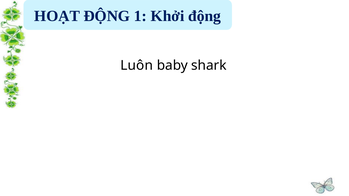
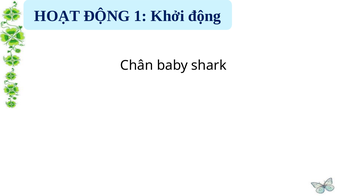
Luôn: Luôn -> Chân (137, 66)
